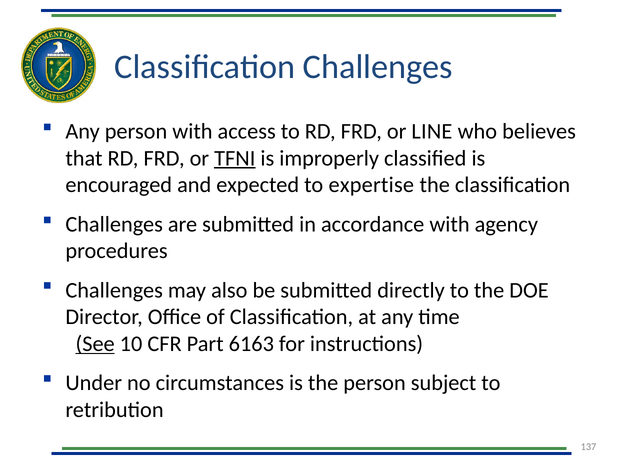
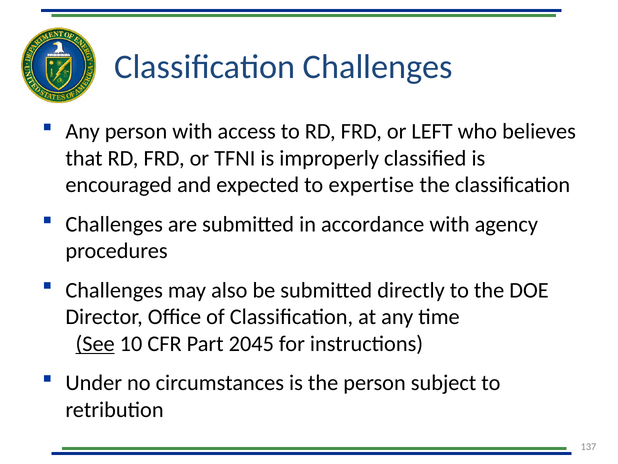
LINE: LINE -> LEFT (432, 131)
TFNI underline: present -> none (235, 158)
6163: 6163 -> 2045 (251, 343)
